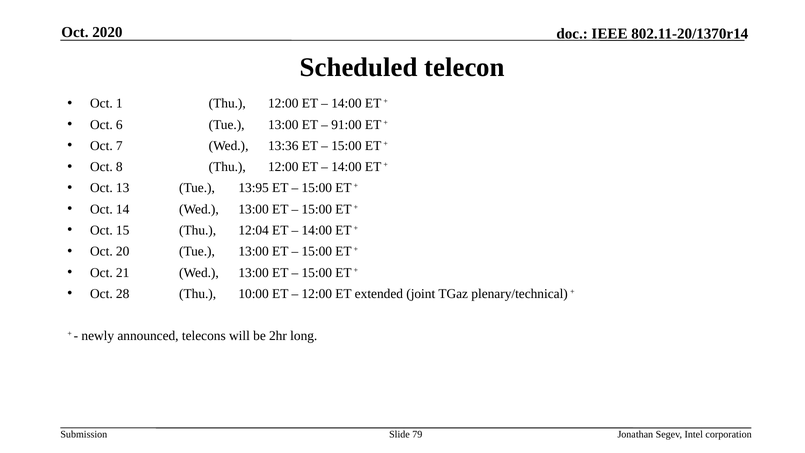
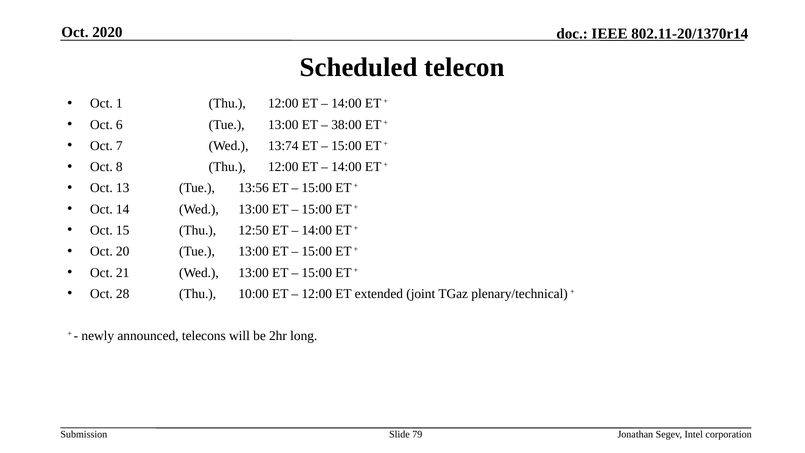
91:00: 91:00 -> 38:00 (346, 125)
13:36: 13:36 -> 13:74 (283, 146)
13:95: 13:95 -> 13:56 (254, 188)
12:04: 12:04 -> 12:50 (254, 230)
